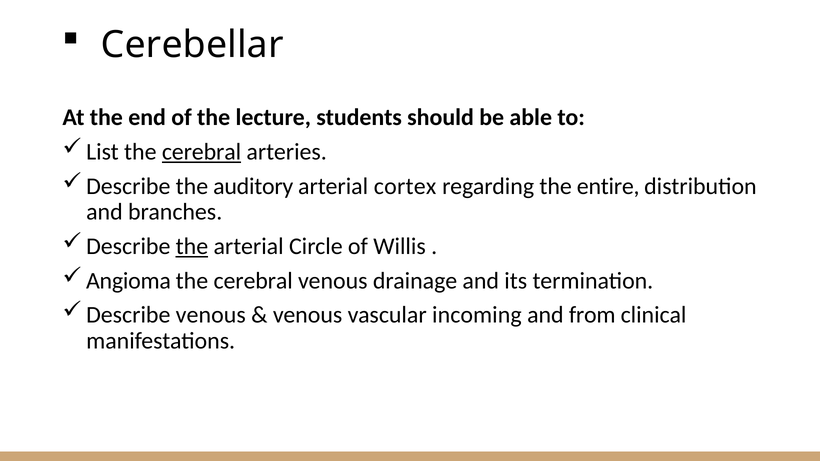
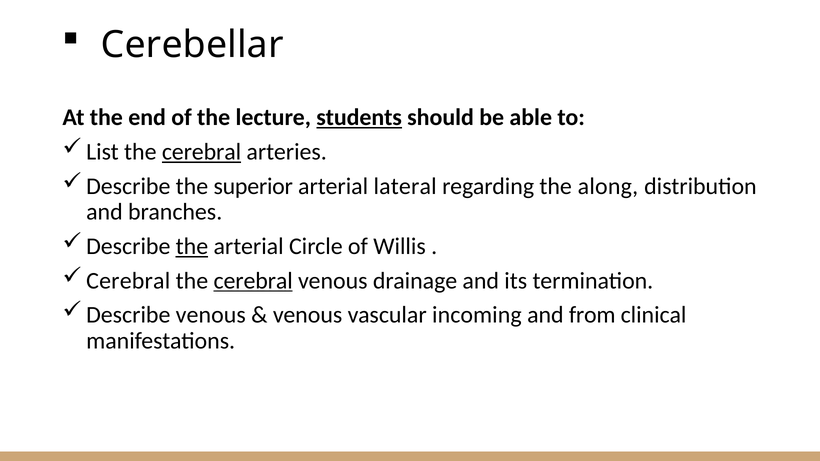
students underline: none -> present (359, 118)
auditory: auditory -> superior (253, 186)
cortex: cortex -> lateral (405, 186)
entire: entire -> along (608, 186)
Angioma: Angioma -> Cerebral (128, 281)
cerebral underline: none -> present (253, 281)
